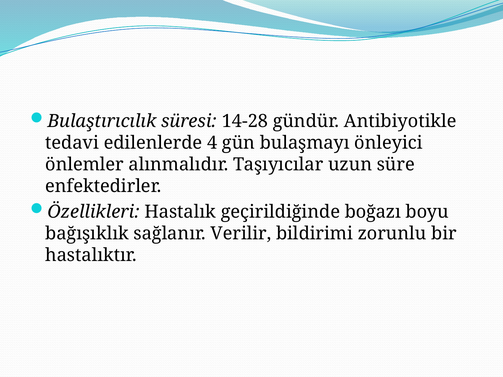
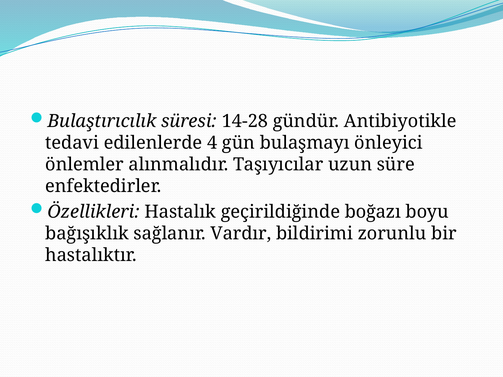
Verilir: Verilir -> Vardır (241, 234)
